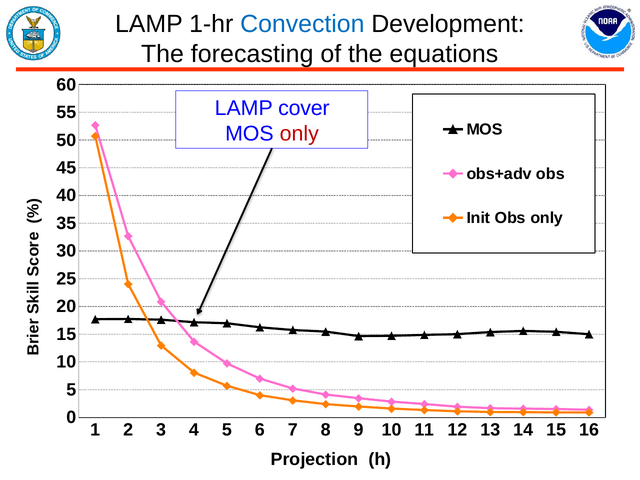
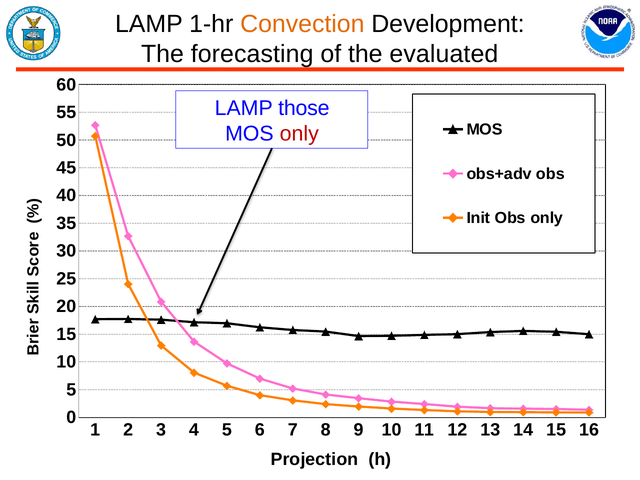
Convection colour: blue -> orange (302, 24)
equations: equations -> evaluated (444, 54)
cover: cover -> those (304, 108)
